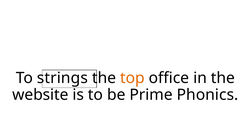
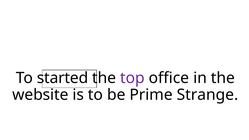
strings: strings -> started (63, 78)
top colour: orange -> purple (132, 78)
Phonics: Phonics -> Strange (208, 95)
